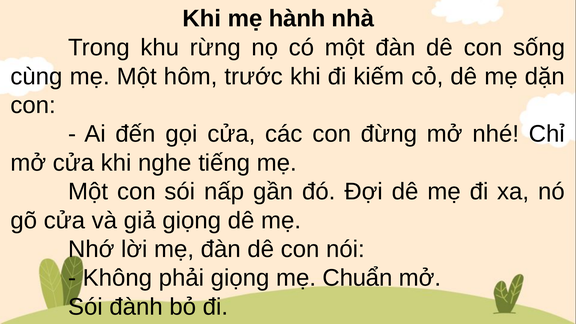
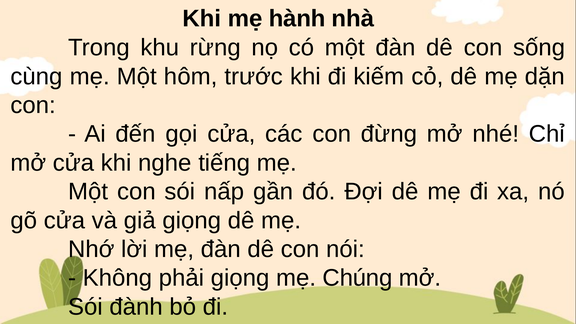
Chuẩn: Chuẩn -> Chúng (357, 278)
